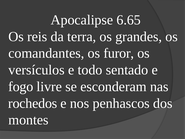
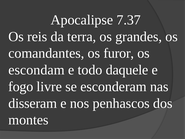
6.65: 6.65 -> 7.37 (129, 20)
versículos: versículos -> escondam (36, 70)
sentado: sentado -> daquele (127, 70)
rochedos: rochedos -> disseram (33, 103)
